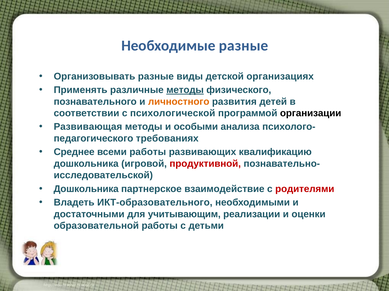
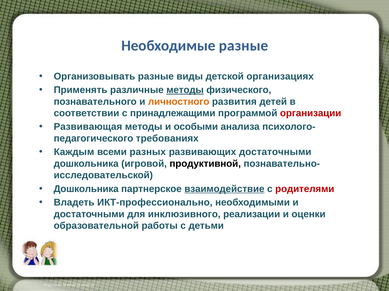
психологической: психологической -> принадлежащими (173, 113)
организации colour: black -> red (311, 113)
Среднее: Среднее -> Каждым (74, 152)
всеми работы: работы -> разных (148, 152)
развивающих квалификацию: квалификацию -> достаточными (275, 152)
продуктивной colour: red -> black (205, 164)
взаимодействие underline: none -> present (224, 189)
ИКТ-образовательного: ИКТ-образовательного -> ИКТ-профессионально (155, 203)
учитывающим: учитывающим -> инклюзивного (184, 215)
